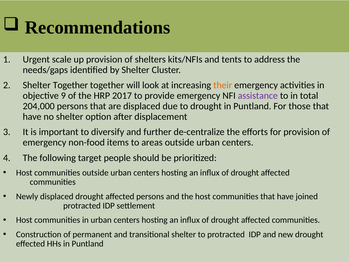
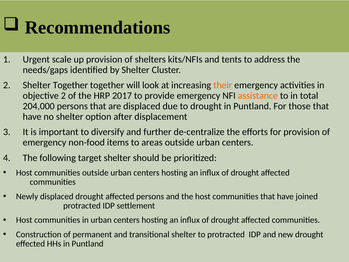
objective 9: 9 -> 2 (63, 96)
assistance colour: purple -> orange (258, 96)
target people: people -> shelter (117, 158)
